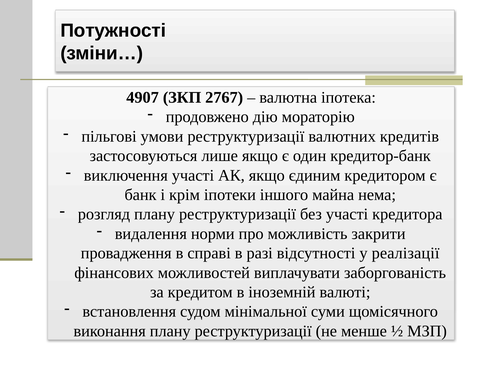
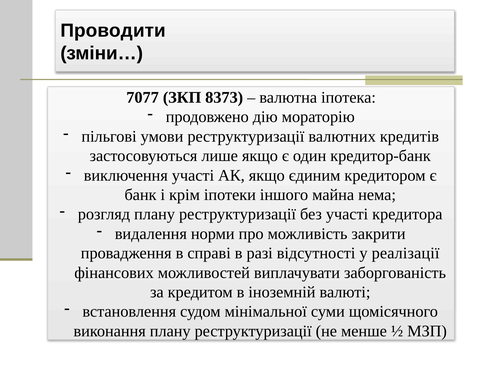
Потужності: Потужності -> Проводити (113, 31)
4907: 4907 -> 7077 (143, 98)
2767: 2767 -> 8373 (224, 98)
